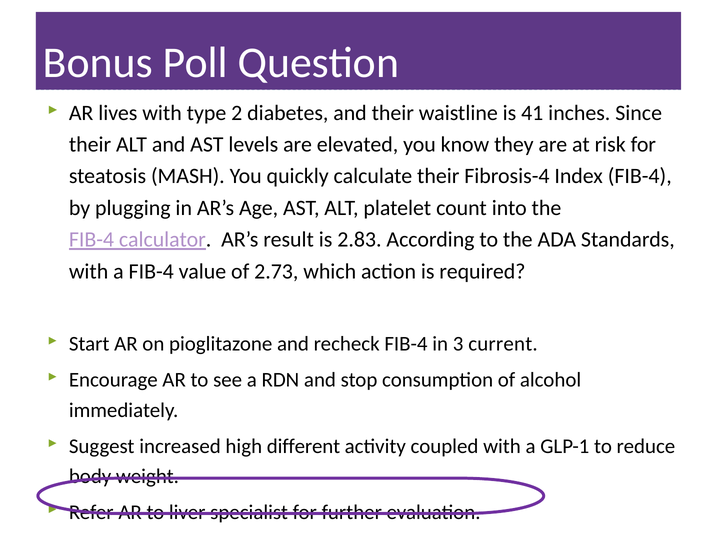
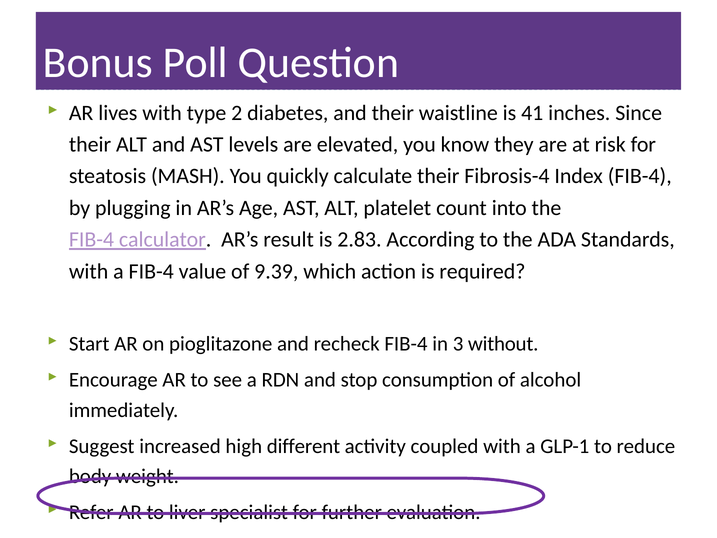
2.73: 2.73 -> 9.39 (276, 271)
current: current -> without (503, 344)
